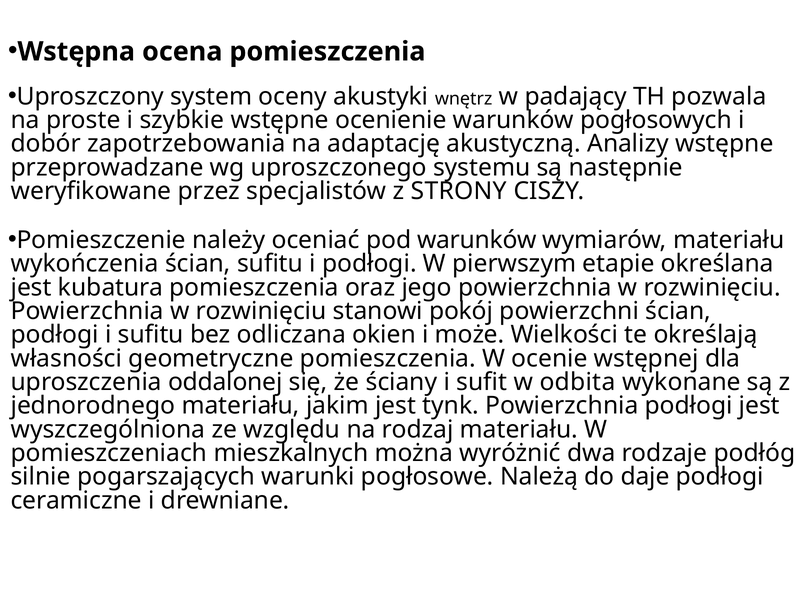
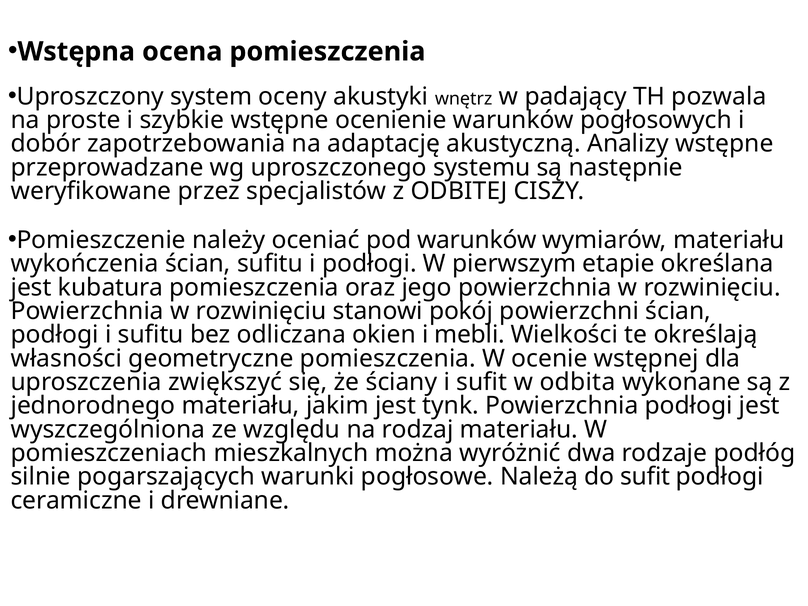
STRONY: STRONY -> ODBITEJ (459, 191)
może: może -> mebli (470, 335)
oddalonej: oddalonej -> zwiększyć (225, 382)
do daje: daje -> sufit (645, 477)
